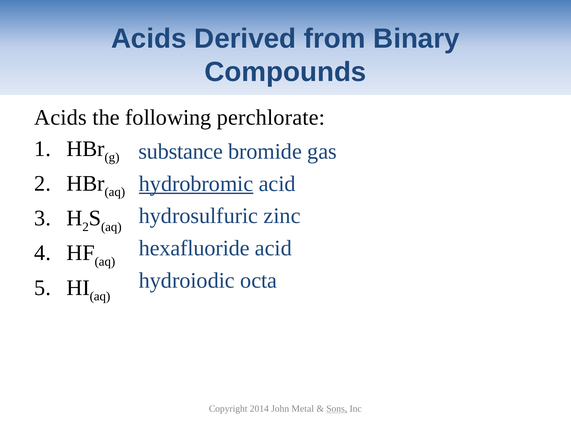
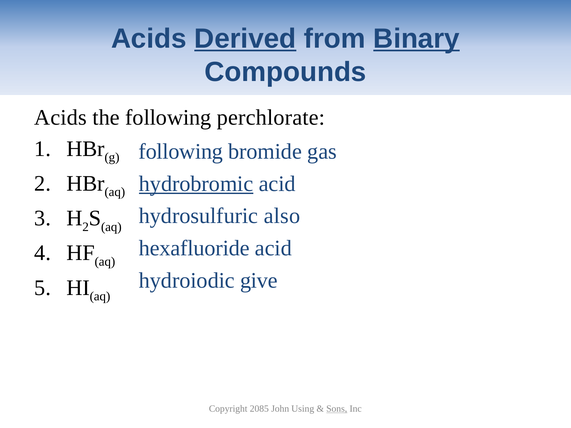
Derived underline: none -> present (245, 39)
Binary underline: none -> present (416, 39)
substance: substance -> following (181, 151)
zinc: zinc -> also (282, 216)
octa: octa -> give (259, 281)
2014: 2014 -> 2085 (259, 409)
Metal: Metal -> Using (303, 409)
